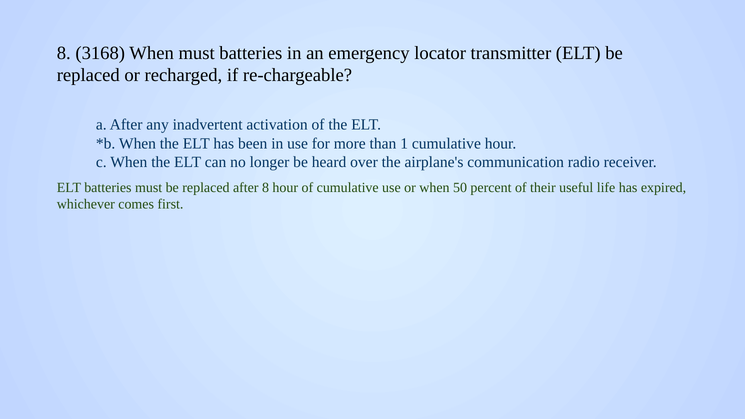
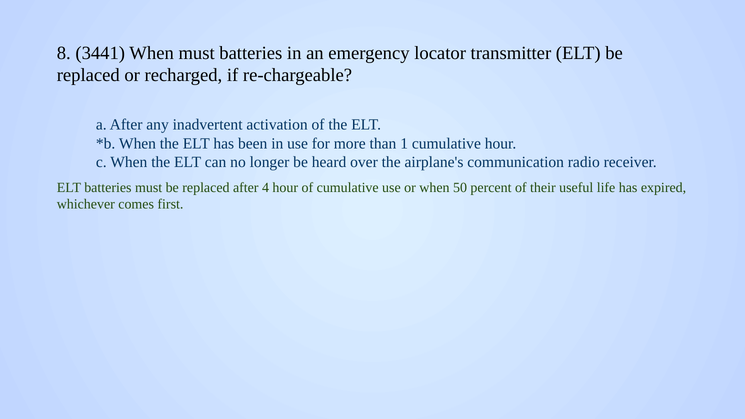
3168: 3168 -> 3441 (100, 53)
after 8: 8 -> 4 (266, 187)
